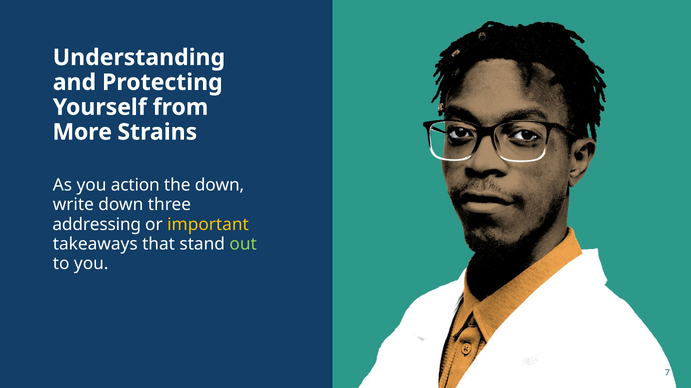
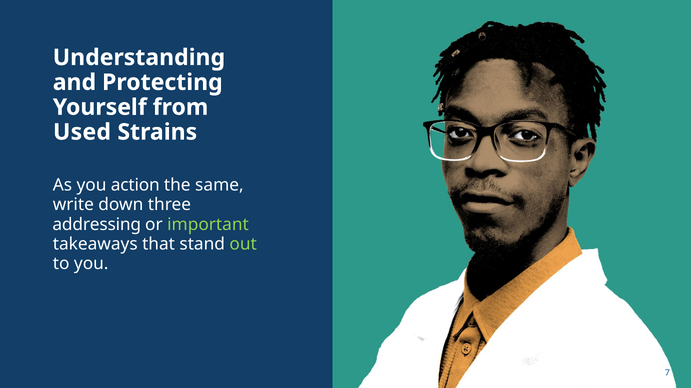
More: More -> Used (82, 132)
the down: down -> same (219, 185)
important colour: yellow -> light green (208, 225)
